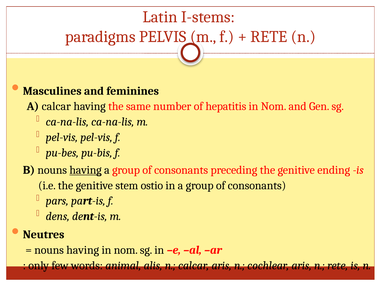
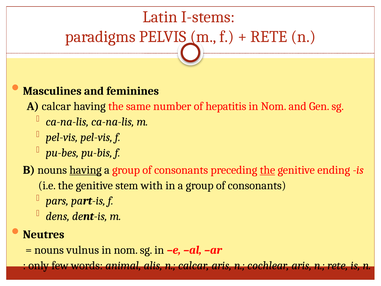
the underline: none -> present (267, 170)
ostio: ostio -> with (152, 185)
having: having -> vulnus (83, 250)
